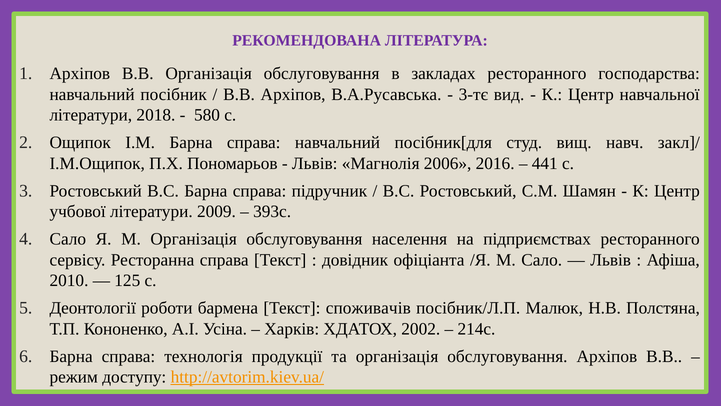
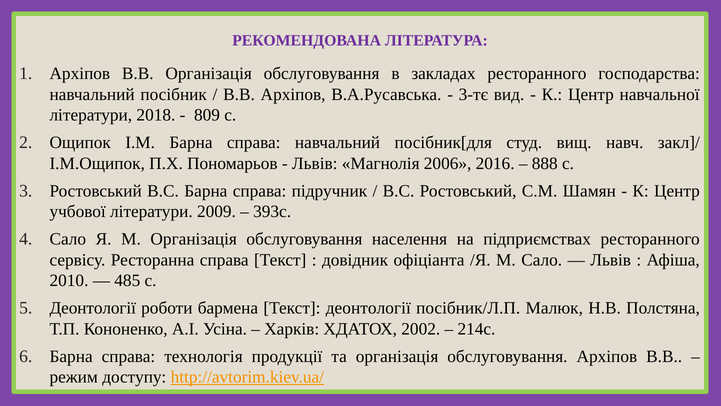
580: 580 -> 809 (207, 115)
441: 441 -> 888 (545, 163)
125: 125 -> 485 (127, 280)
Текст споживачів: споживачів -> деонтології (368, 308)
